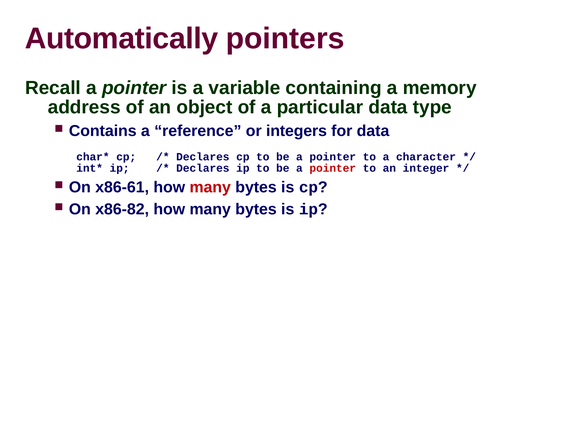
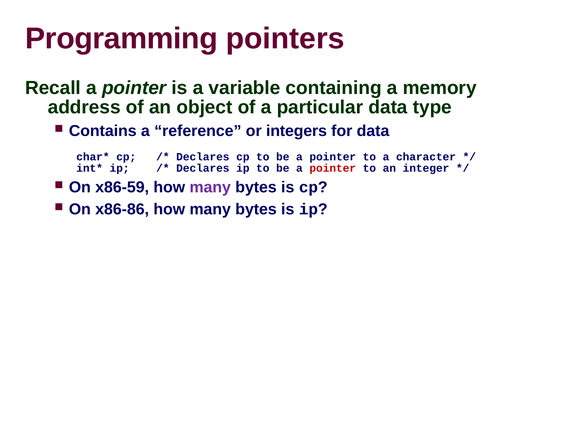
Automatically: Automatically -> Programming (121, 39)
x86-61: x86-61 -> x86-59 (122, 188)
many colour: red -> purple (210, 188)
x86-82: x86-82 -> x86-86 (122, 210)
